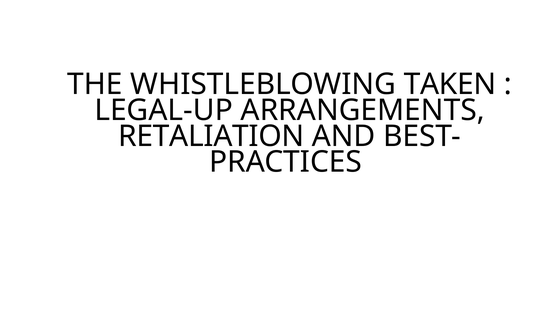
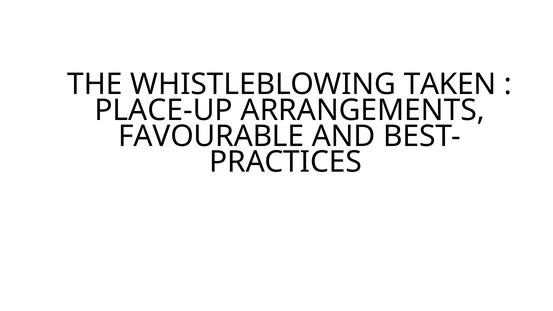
LEGAL-UP: LEGAL-UP -> PLACE-UP (164, 110)
RETALIATION: RETALIATION -> FAVOURABLE (211, 136)
